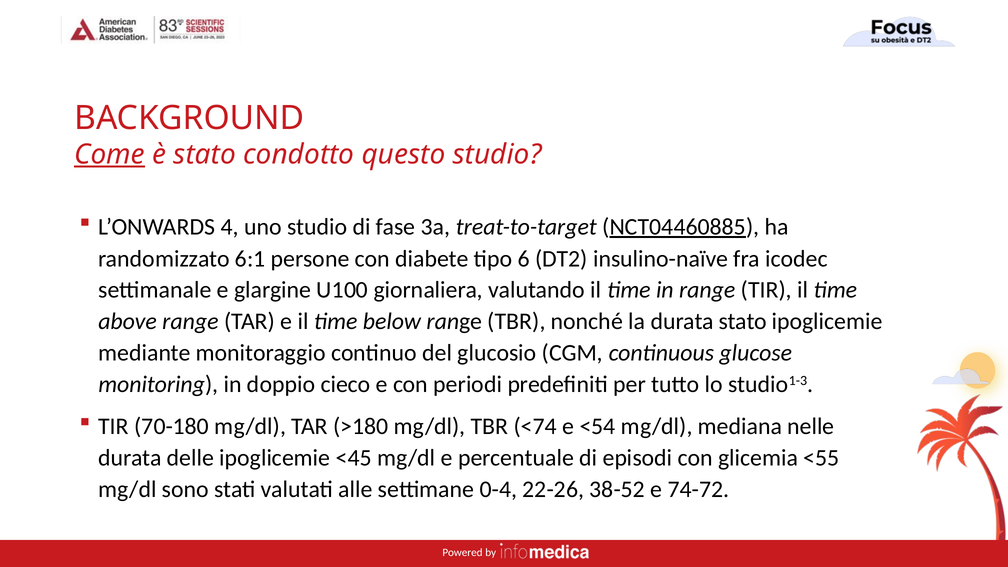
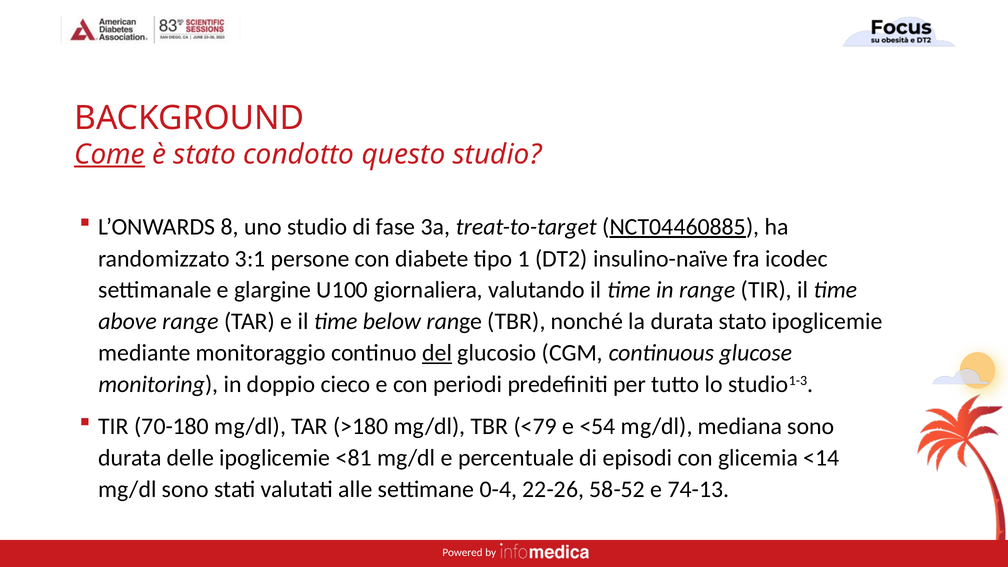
4: 4 -> 8 (230, 227)
6:1: 6:1 -> 3:1 (250, 259)
6: 6 -> 1 (524, 259)
del underline: none -> present (437, 353)
<74: <74 -> <79 (535, 426)
mediana nelle: nelle -> sono (811, 426)
<45: <45 -> <81 (354, 458)
<55: <55 -> <14 (821, 458)
38-52: 38-52 -> 58-52 (617, 489)
74-72: 74-72 -> 74-13 (698, 489)
